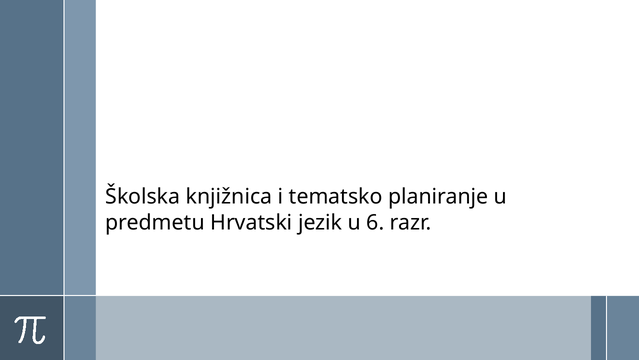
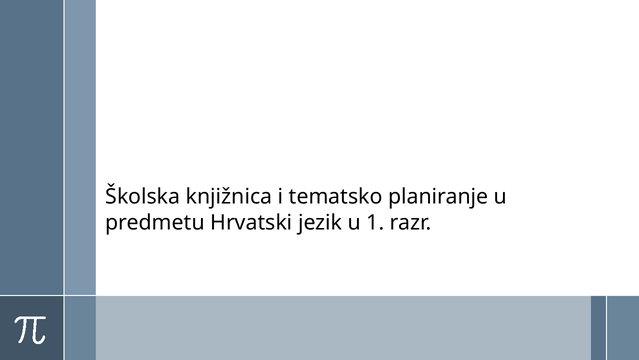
6: 6 -> 1 (375, 222)
